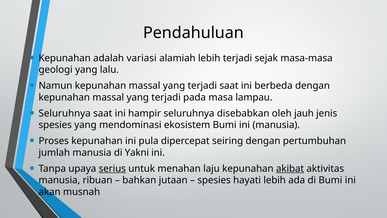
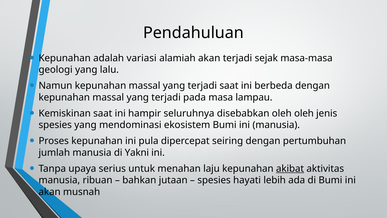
alamiah lebih: lebih -> akan (209, 58)
Seluruhnya: Seluruhnya -> Kemiskinan (65, 113)
oleh jauh: jauh -> oleh (304, 113)
serius underline: present -> none (112, 168)
